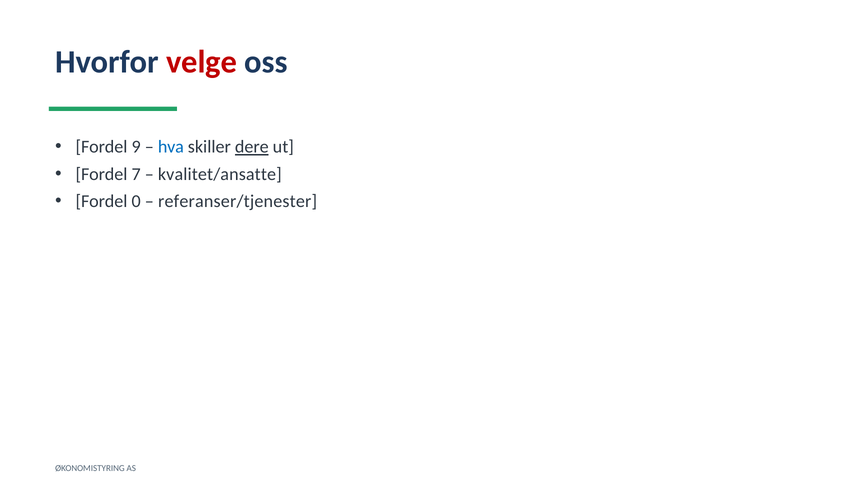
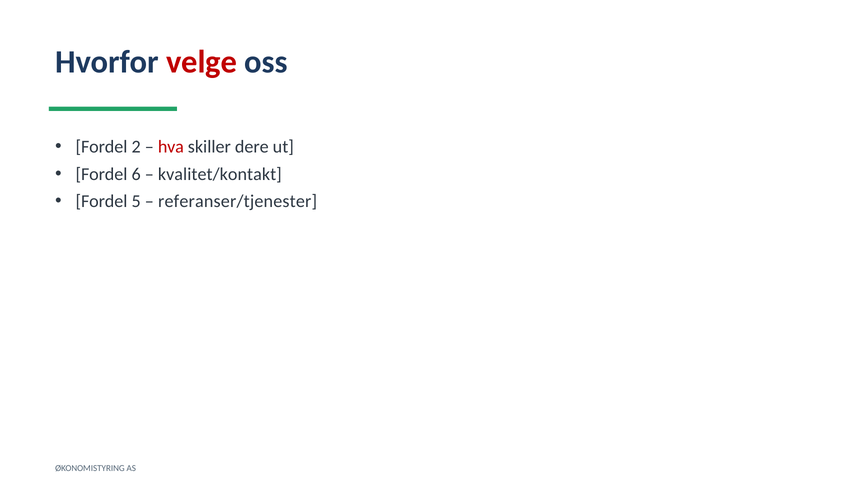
9: 9 -> 2 (136, 147)
hva colour: blue -> red (171, 147)
dere underline: present -> none (252, 147)
7: 7 -> 6 (136, 174)
kvalitet/ansatte: kvalitet/ansatte -> kvalitet/kontakt (220, 174)
0: 0 -> 5 (136, 201)
